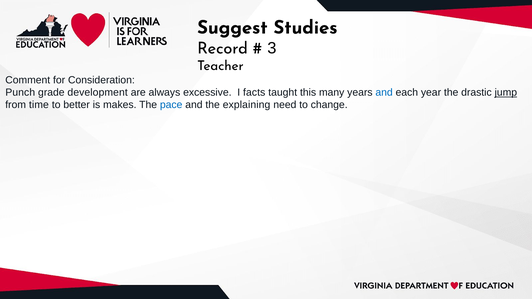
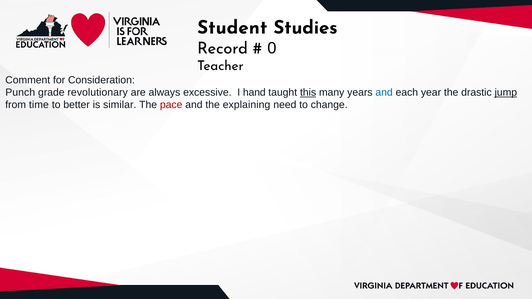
Suggest: Suggest -> Student (232, 27)
3: 3 -> 0 (272, 48)
development: development -> revolutionary (98, 93)
facts: facts -> hand (254, 93)
this underline: none -> present (308, 93)
makes: makes -> similar (120, 105)
pace colour: blue -> red (171, 105)
